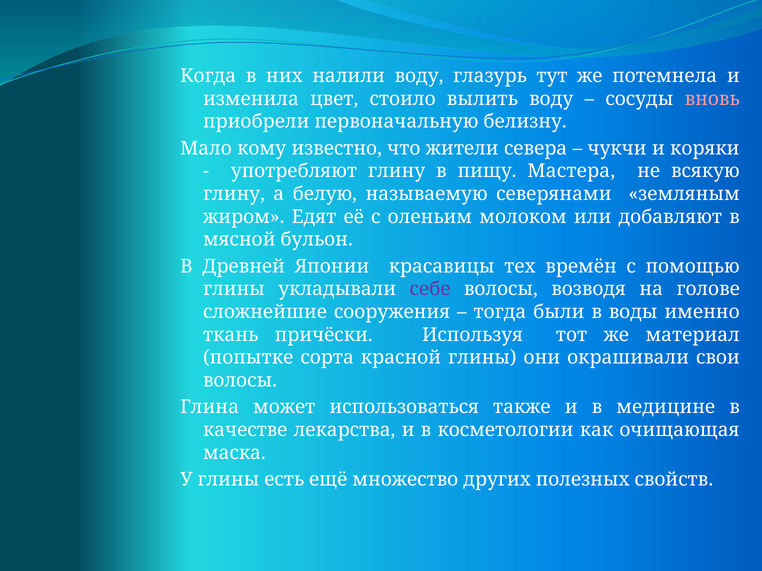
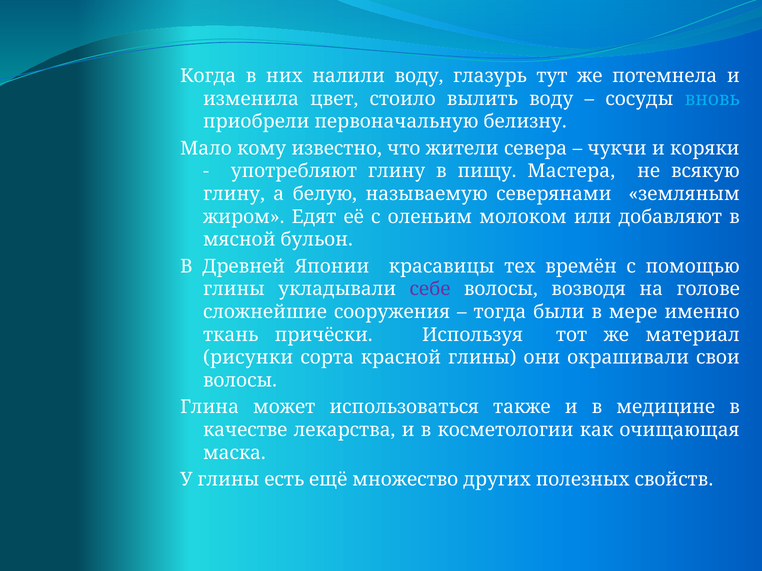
вновь colour: pink -> light blue (712, 99)
воды: воды -> мере (633, 312)
попытке: попытке -> рисунки (248, 358)
